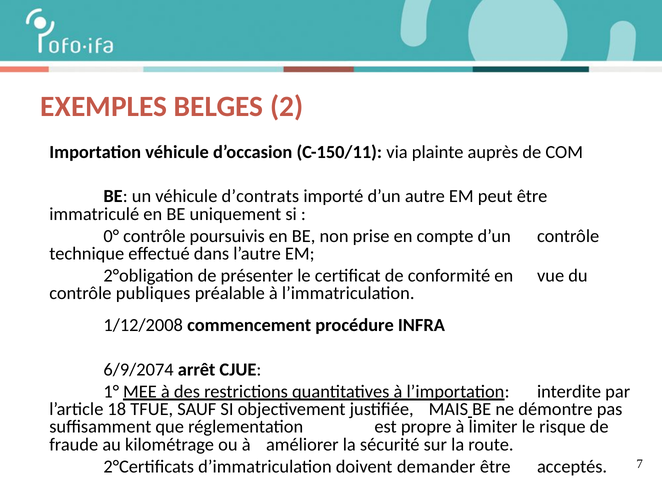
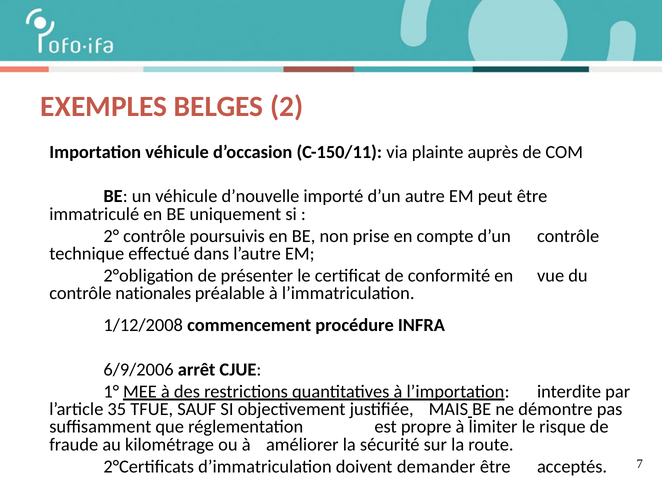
d’contrats: d’contrats -> d’nouvelle (260, 197)
0°: 0° -> 2° (111, 236)
publiques: publiques -> nationales (153, 294)
6/9/2074: 6/9/2074 -> 6/9/2006 (139, 370)
18: 18 -> 35 (117, 410)
